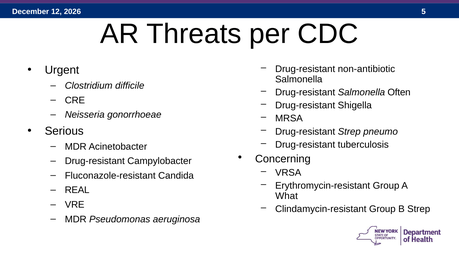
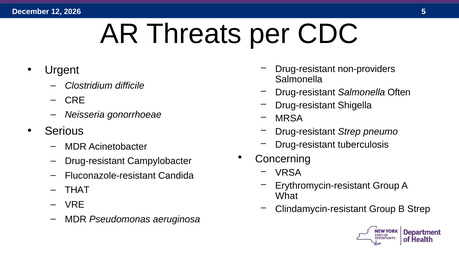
non-antibiotic: non-antibiotic -> non-providers (366, 69)
REAL: REAL -> THAT (77, 190)
